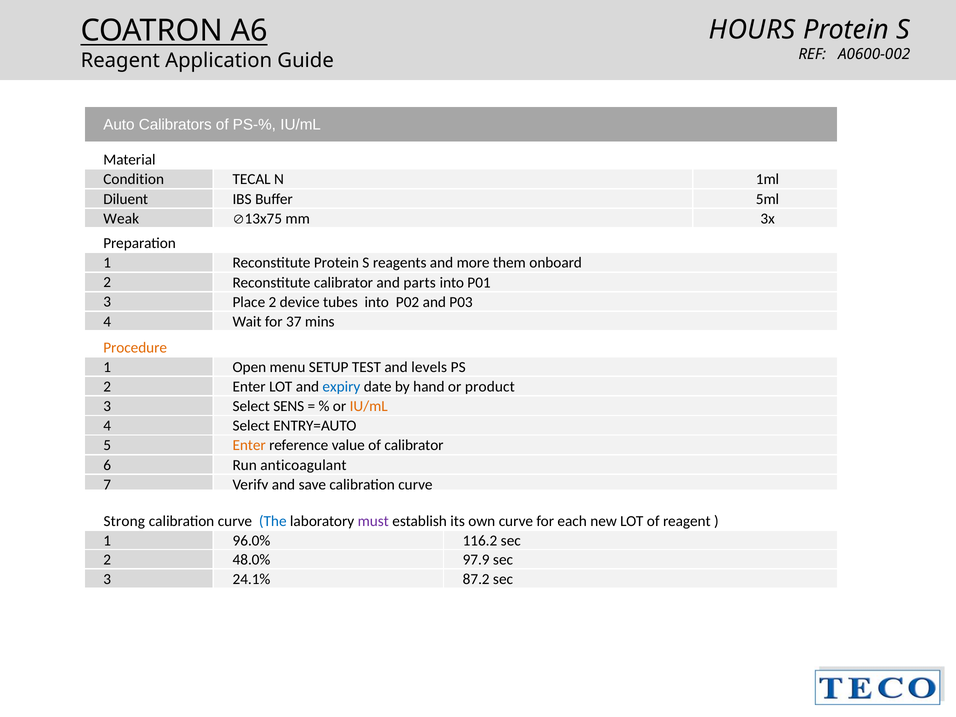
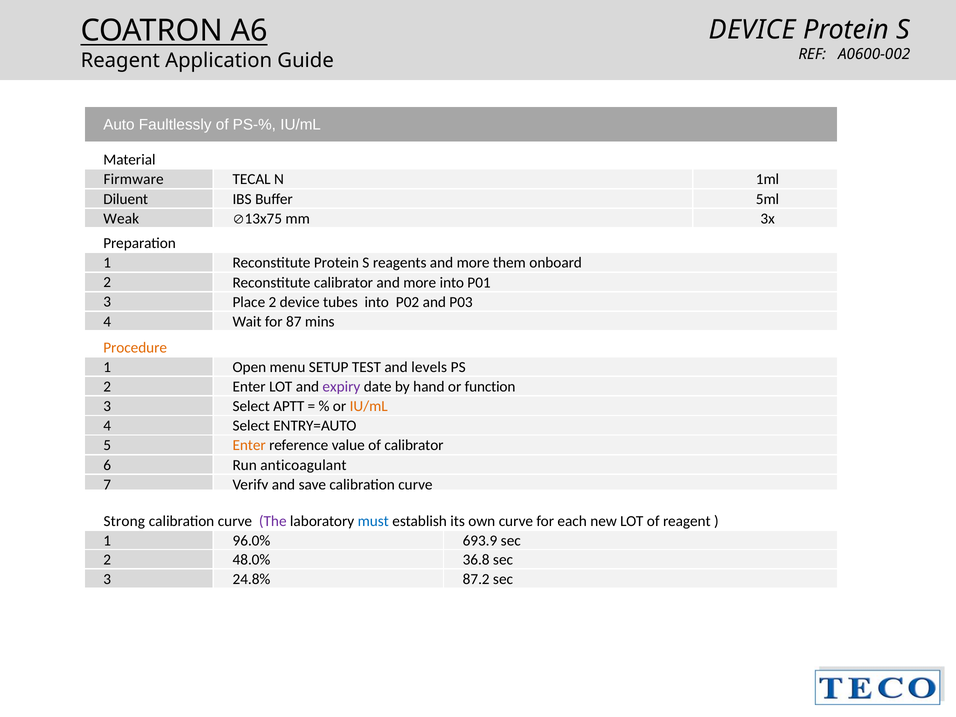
HOURS: HOURS -> DEVICE (752, 30)
Calibrators: Calibrators -> Faultlessly (175, 125)
Condition: Condition -> Firmware (134, 179)
calibrator and parts: parts -> more (420, 282)
37: 37 -> 87 (294, 322)
expiry colour: blue -> purple (341, 387)
product: product -> function (490, 387)
SENS: SENS -> APTT (289, 406)
The colour: blue -> purple (273, 521)
must colour: purple -> blue (373, 521)
116.2: 116.2 -> 693.9 (480, 541)
97.9: 97.9 -> 36.8 (476, 560)
24.1%: 24.1% -> 24.8% (251, 579)
